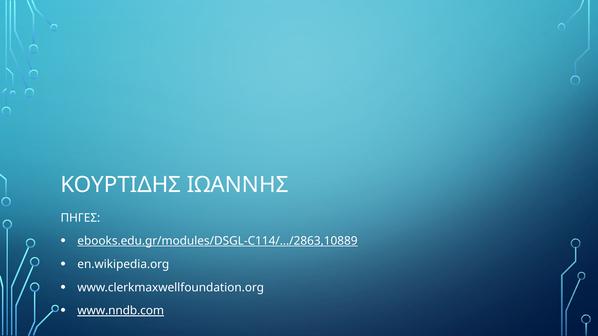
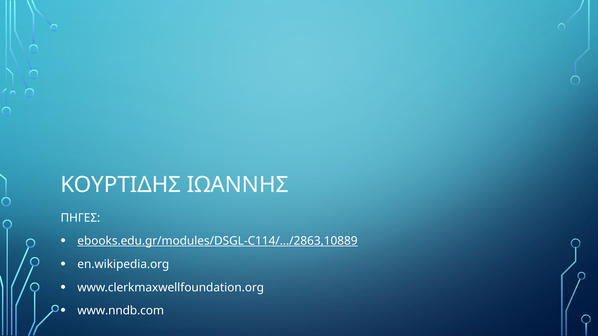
www.nndb.com underline: present -> none (121, 311)
